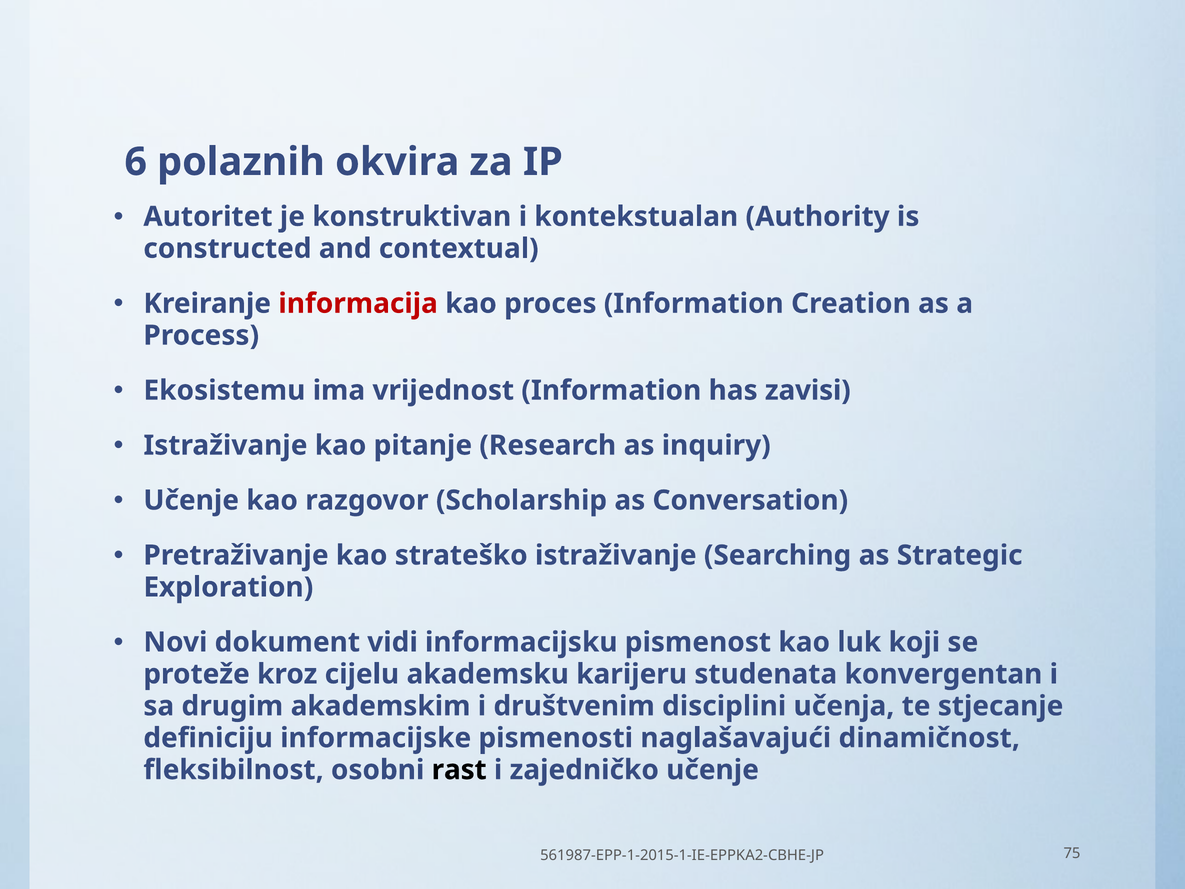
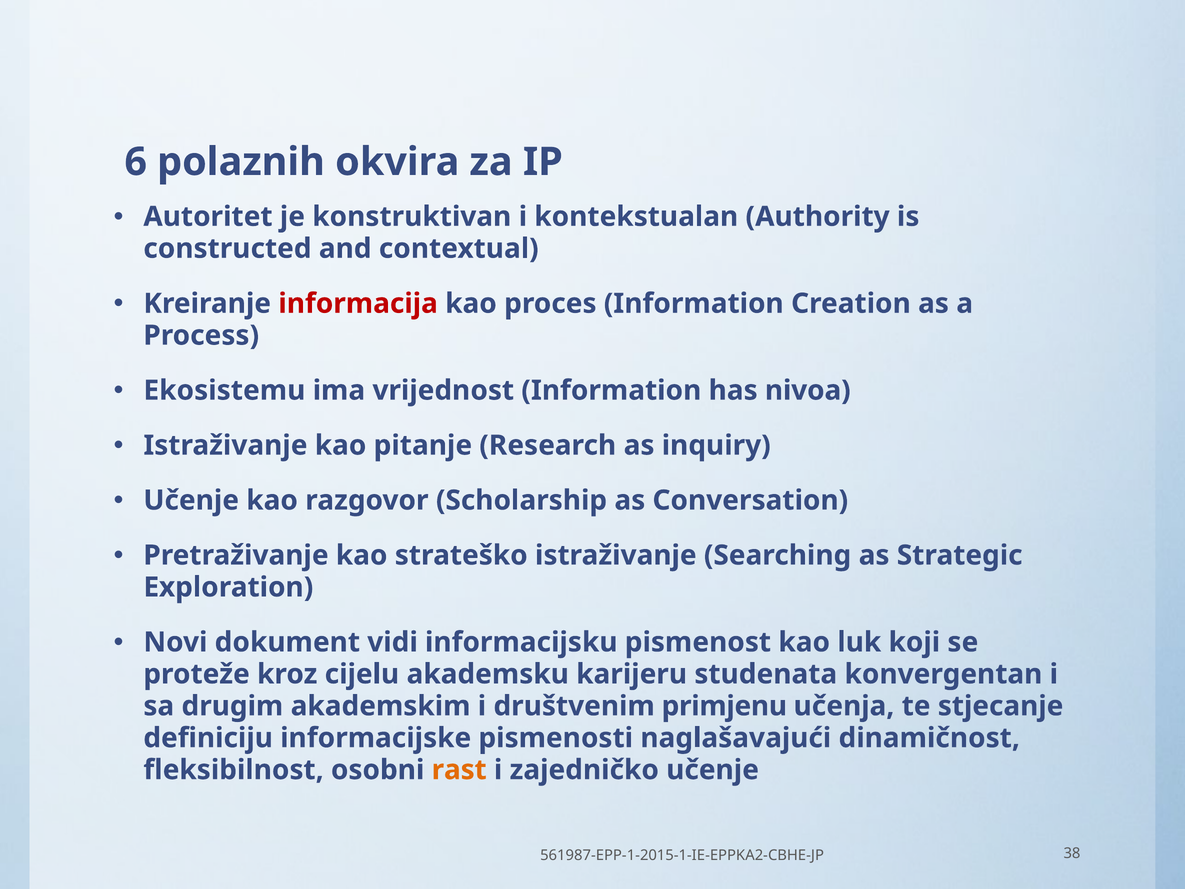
zavisi: zavisi -> nivoa (808, 390)
disciplini: disciplini -> primjenu (724, 706)
rast colour: black -> orange (459, 770)
75: 75 -> 38 (1072, 853)
